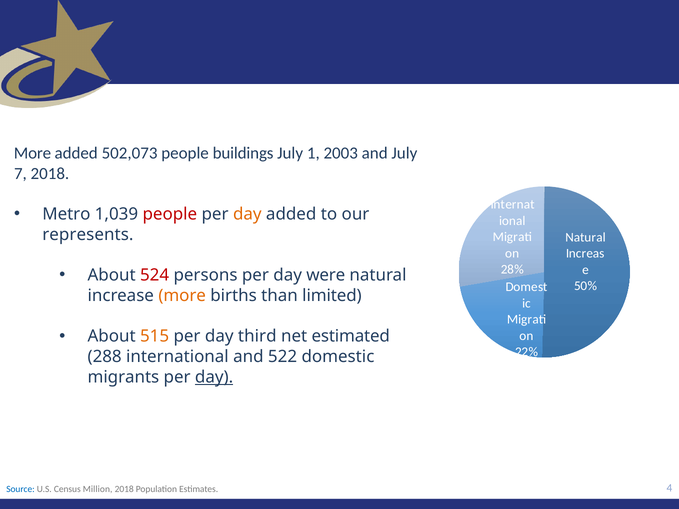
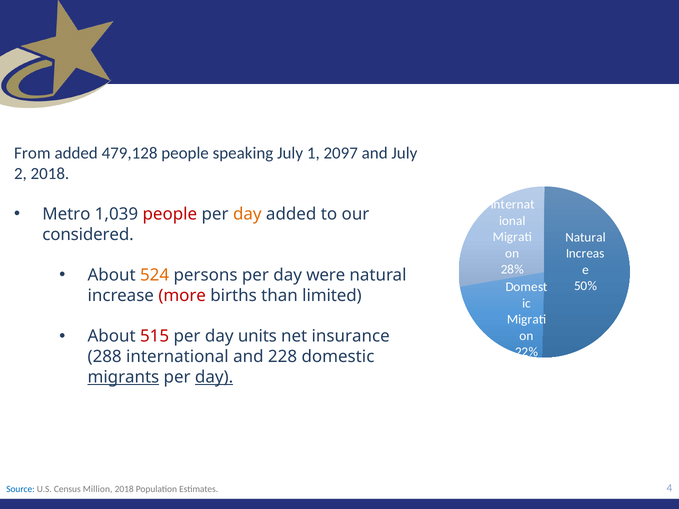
More: More -> From (32, 153)
502,073: 502,073 -> 479,128 (130, 153)
buildings: buildings -> speaking (243, 153)
2003: 2003 -> 2097 (341, 153)
7: 7 -> 2 (20, 174)
represents: represents -> considered (88, 235)
524 colour: red -> orange (155, 275)
more colour: orange -> red (182, 296)
515 colour: orange -> red (155, 337)
third: third -> units (257, 337)
estimated: estimated -> insurance (351, 337)
522: 522 -> 228 (283, 357)
migrants underline: none -> present (123, 377)
